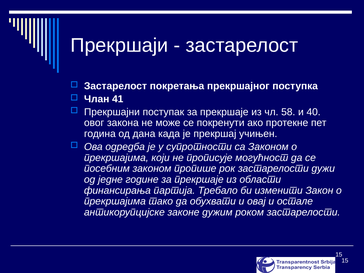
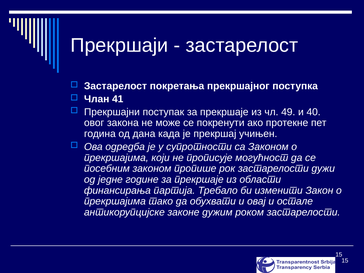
58: 58 -> 49 (288, 112)
